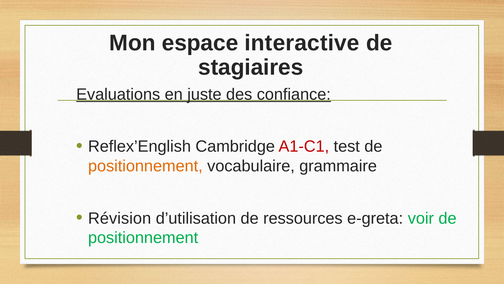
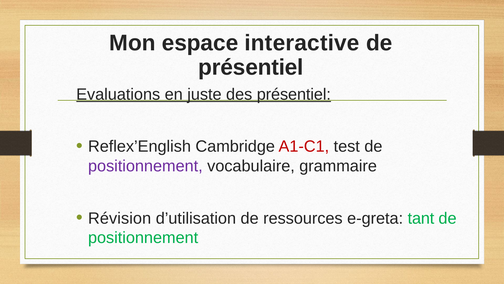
stagiaires: stagiaires -> présentiel (251, 67)
des confiance: confiance -> présentiel (294, 94)
positionnement colour: orange -> purple (145, 166)
voir: voir -> tant (421, 218)
